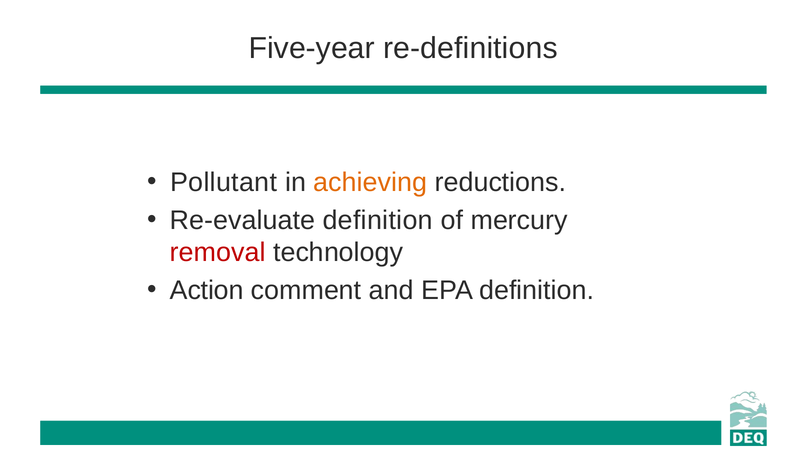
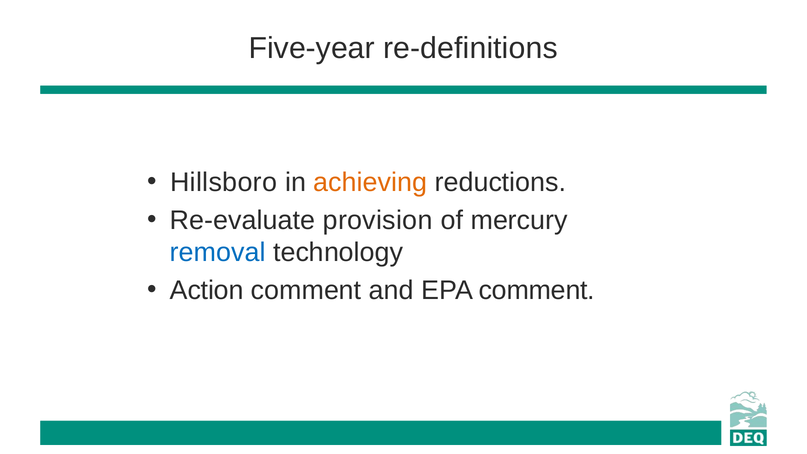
Pollutant: Pollutant -> Hillsboro (224, 182)
Re-evaluate definition: definition -> provision (378, 220)
removal colour: red -> blue (218, 252)
EPA definition: definition -> comment (537, 290)
